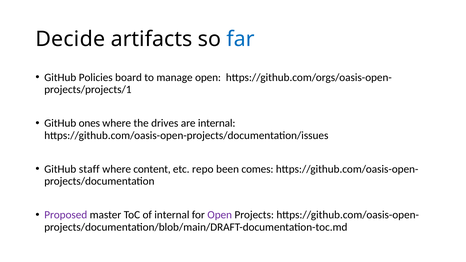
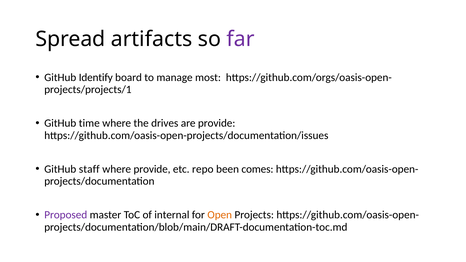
Decide: Decide -> Spread (70, 39)
far colour: blue -> purple (241, 39)
Policies: Policies -> Identify (96, 77)
manage open: open -> most (208, 77)
ones: ones -> time (89, 123)
are internal: internal -> provide (217, 123)
where content: content -> provide (152, 169)
Open colour: purple -> orange (220, 215)
